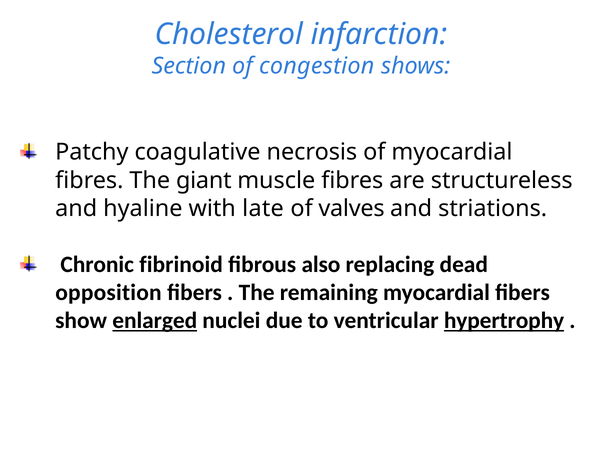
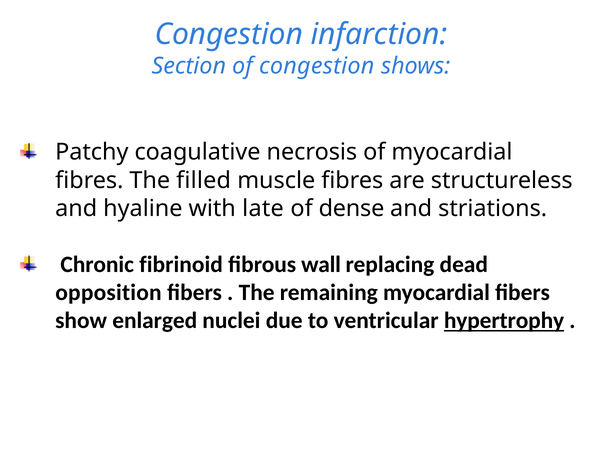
Cholesterol: Cholesterol -> Congestion (229, 34)
giant: giant -> filled (204, 181)
valves: valves -> dense (352, 209)
also: also -> wall (321, 265)
enlarged underline: present -> none (155, 321)
